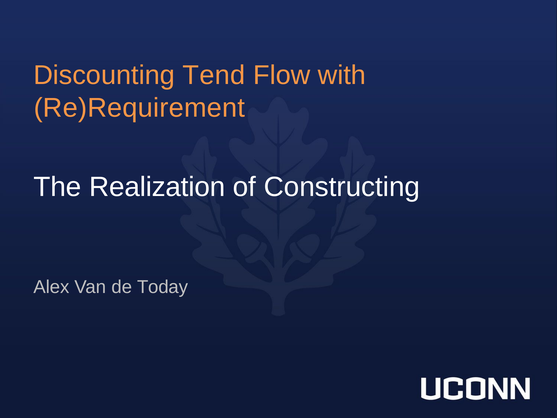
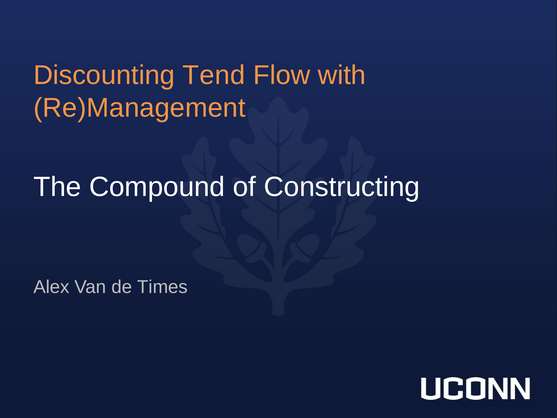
Re)Requirement: Re)Requirement -> Re)Management (139, 108)
Realization: Realization -> Compound (157, 187)
Today: Today -> Times (162, 287)
